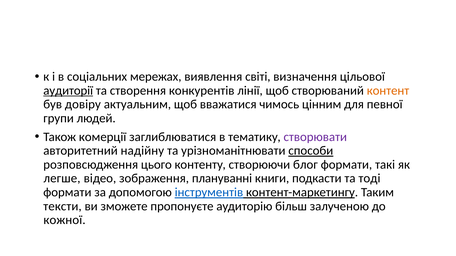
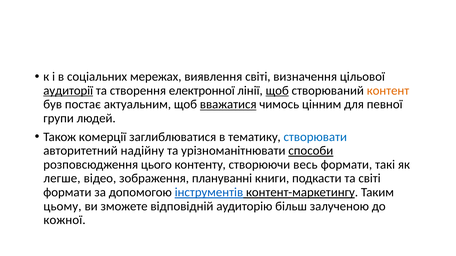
конкурентів: конкурентів -> електронної (202, 91)
щоб underline: none -> present (277, 91)
довіру: довіру -> постає (83, 105)
вважатися underline: none -> present (228, 105)
створювати colour: purple -> blue (315, 137)
блог: блог -> весь (305, 165)
та тоді: тоді -> світі (370, 179)
тексти: тексти -> цьому (62, 207)
пропонуєте: пропонуєте -> відповідній (182, 207)
